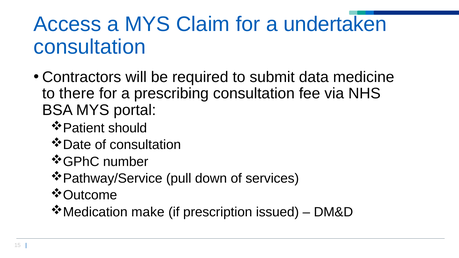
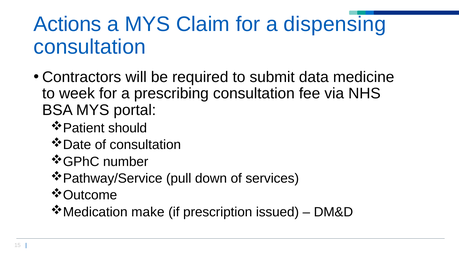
Access: Access -> Actions (67, 24)
undertaken: undertaken -> dispensing (335, 24)
there: there -> week (77, 94)
